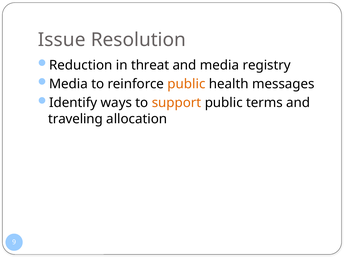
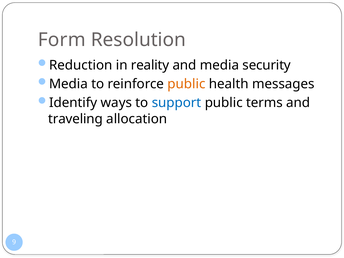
Issue: Issue -> Form (62, 40)
threat: threat -> reality (150, 65)
registry: registry -> security (267, 65)
support colour: orange -> blue (177, 103)
